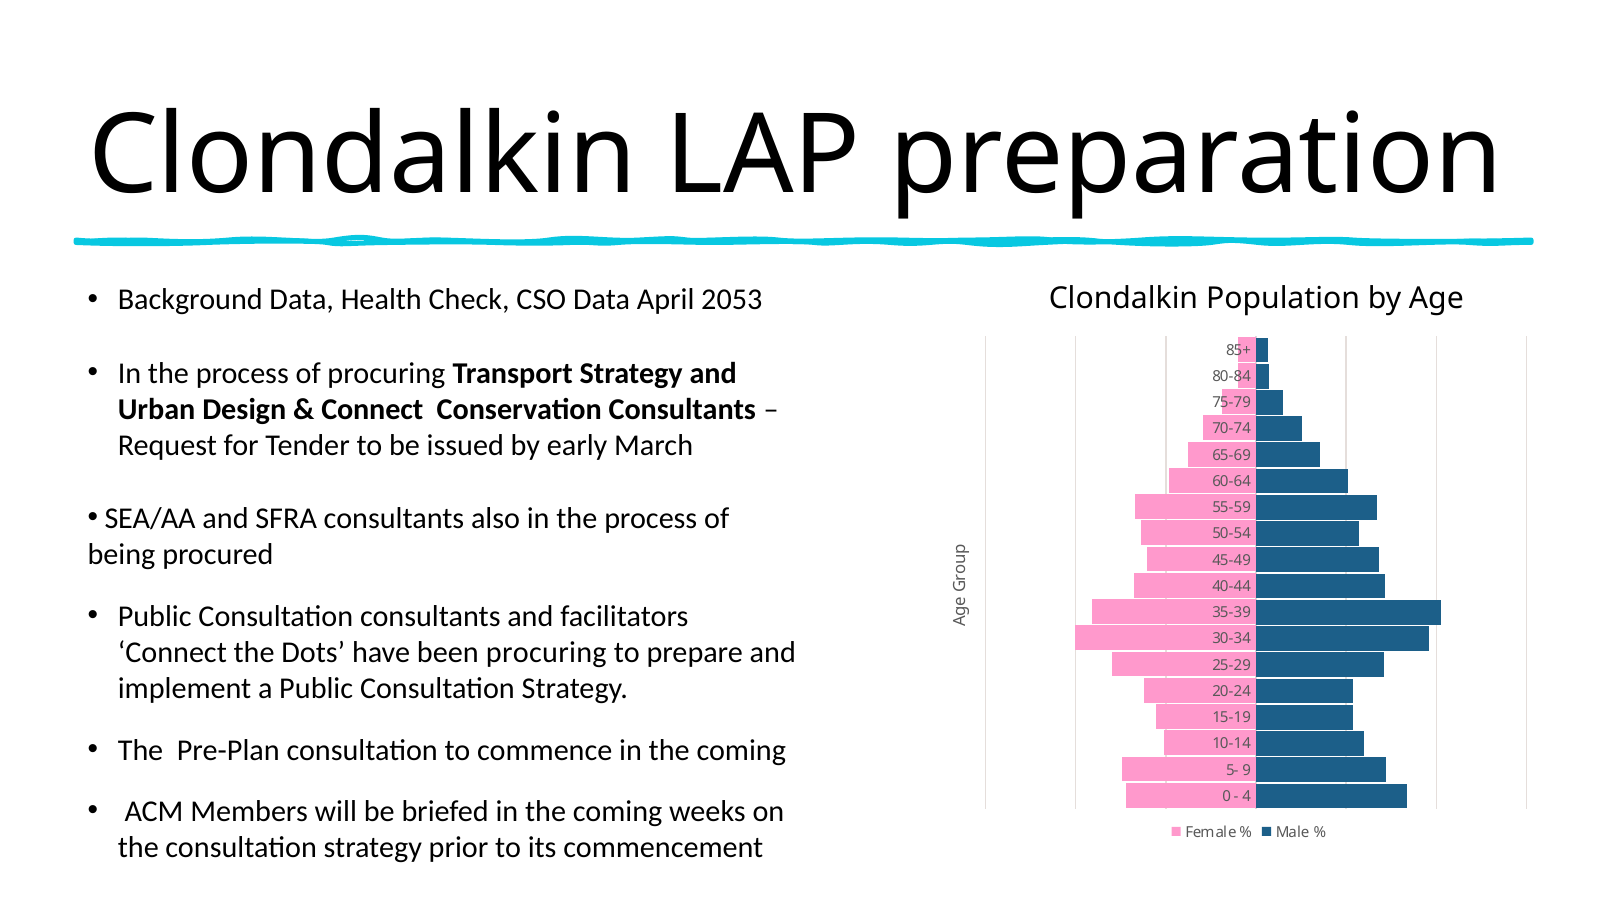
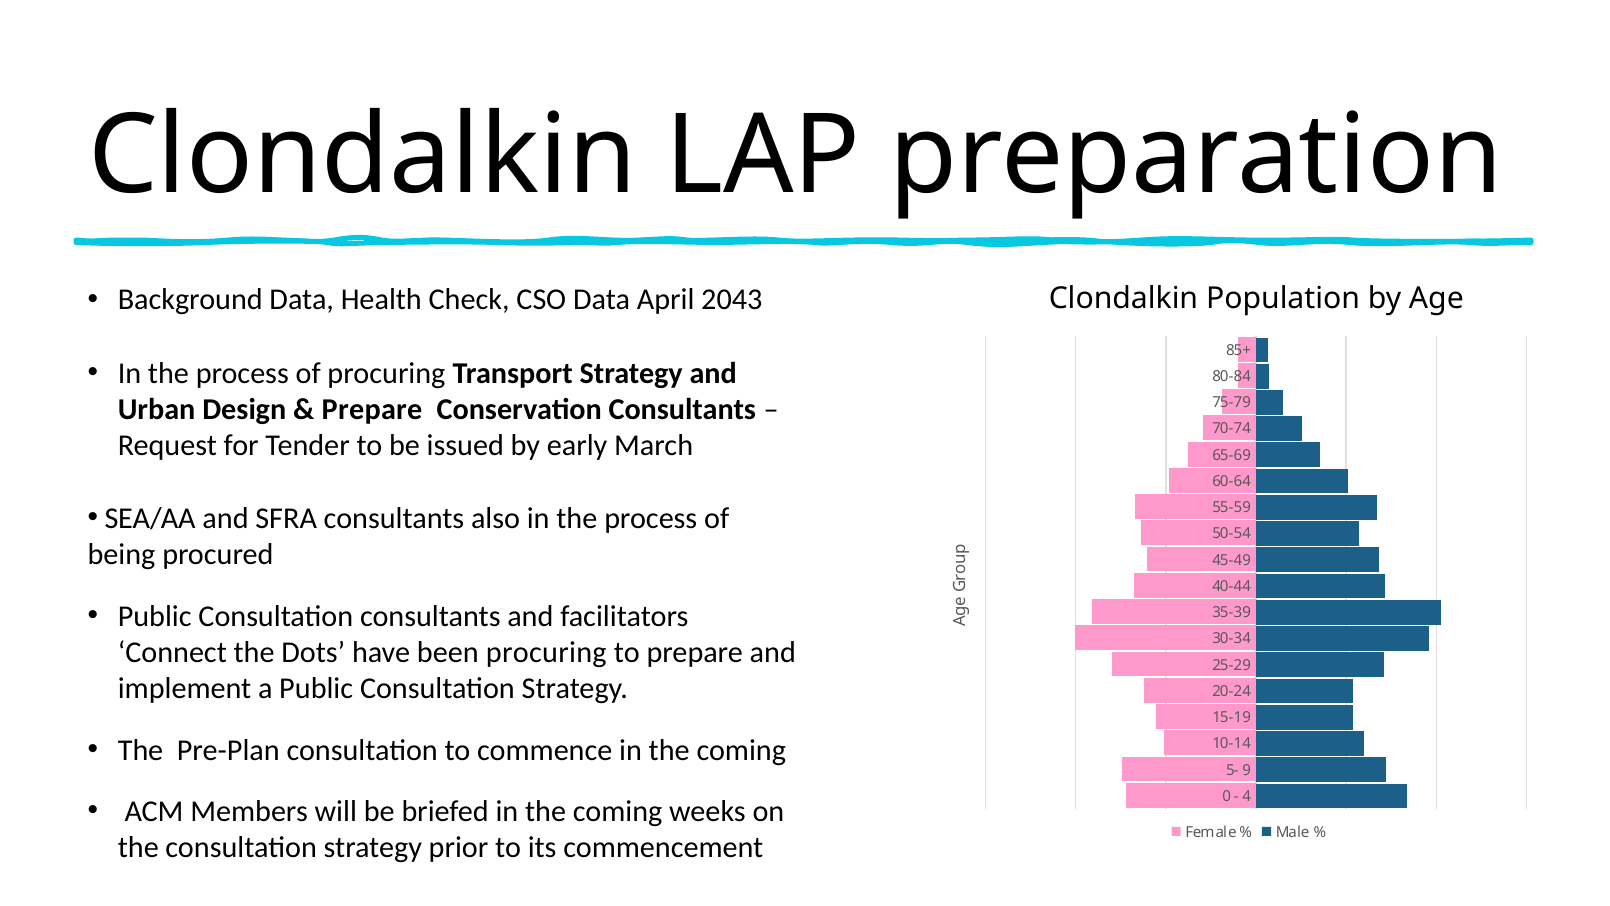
2053: 2053 -> 2043 (732, 300)
Connect: Connect -> Prepare (372, 409)
